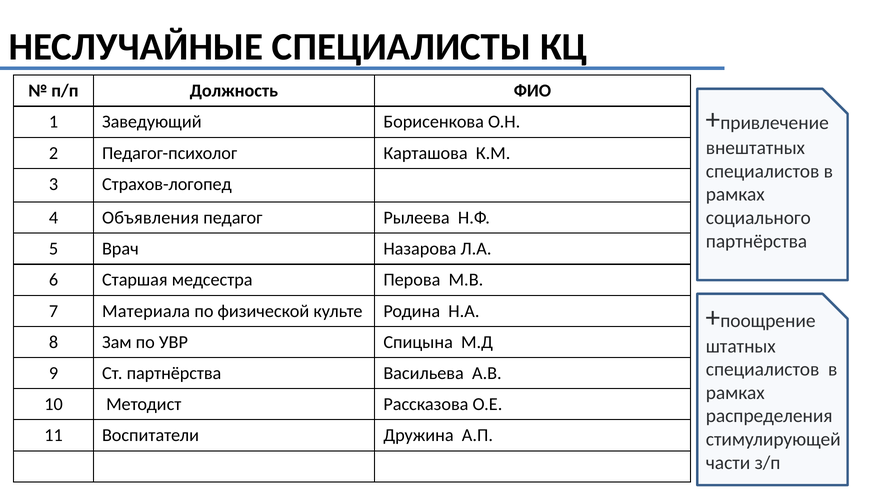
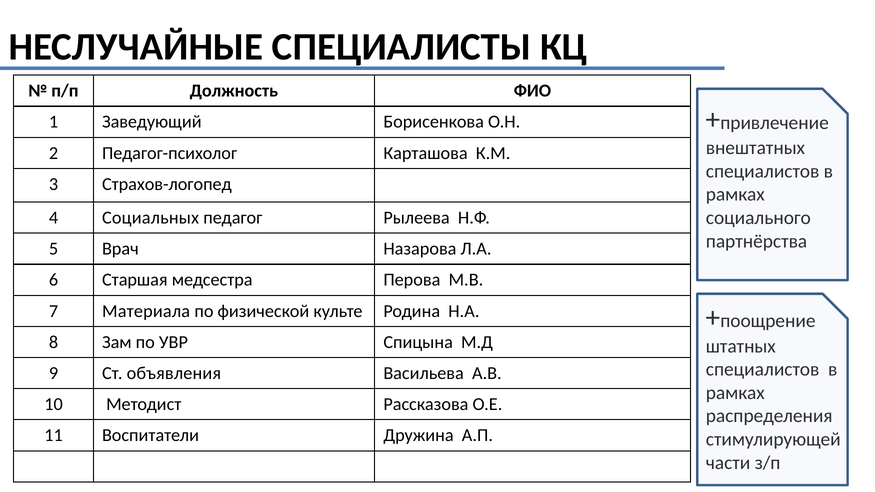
Объявления: Объявления -> Социальных (151, 218)
Ст партнёрства: партнёрства -> объявления (174, 373)
